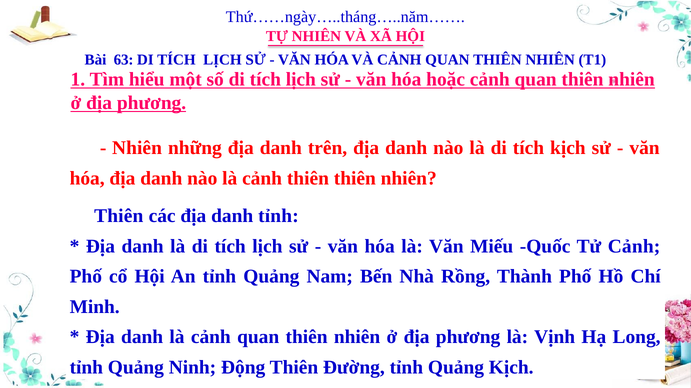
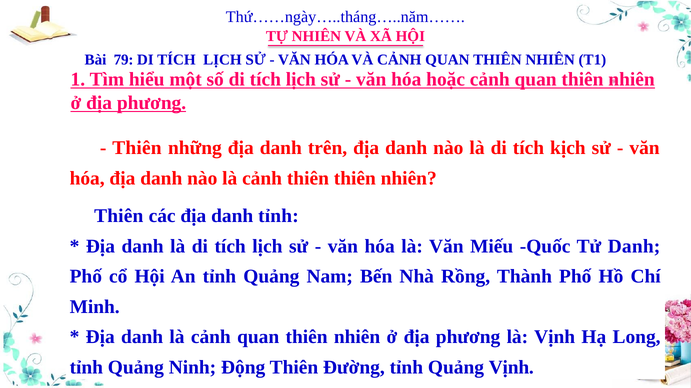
63: 63 -> 79 (124, 60)
Nhiên: Nhiên -> Thiên (137, 148)
Tử Cảnh: Cảnh -> Danh (634, 246)
Quảng Kịch: Kịch -> Vịnh (511, 367)
